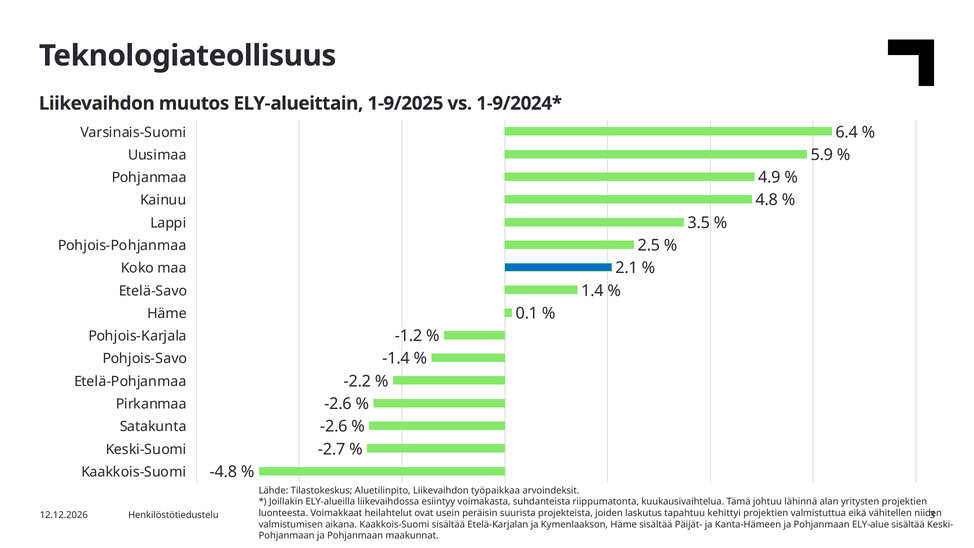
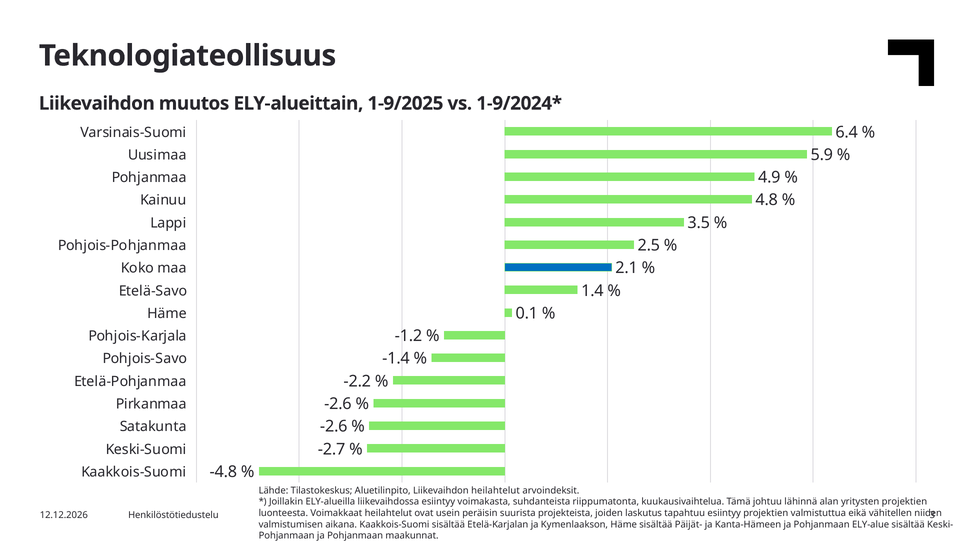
Liikevaihdon työpaikkaa: työpaikkaa -> heilahtelut (495, 490)
tapahtuu kehittyi: kehittyi -> esiintyy (724, 513)
